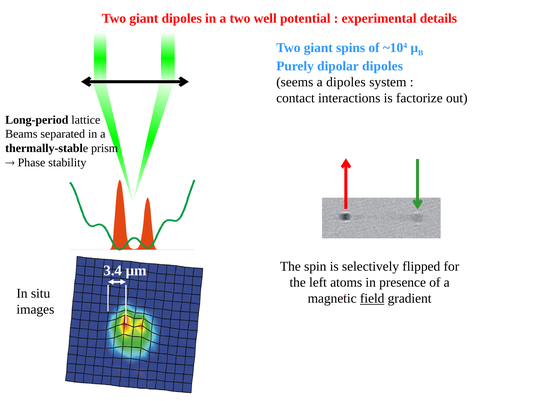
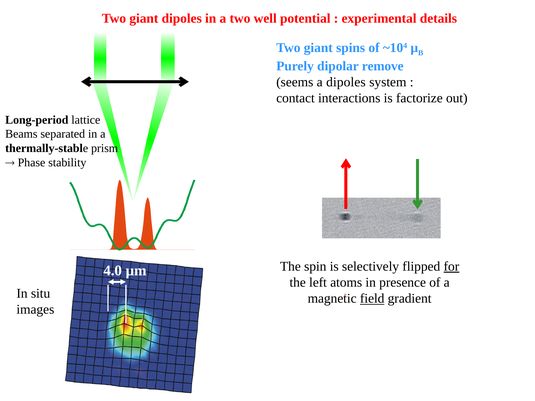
dipolar dipoles: dipoles -> remove (383, 66)
for underline: none -> present (451, 267)
3.4: 3.4 -> 4.0 (113, 271)
